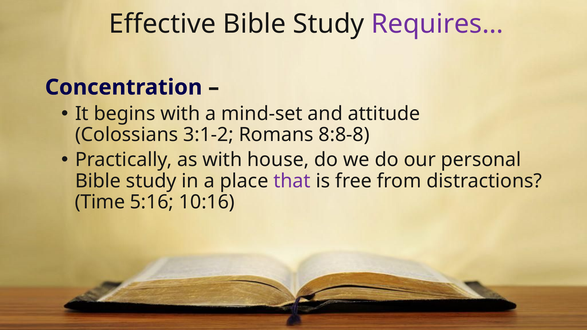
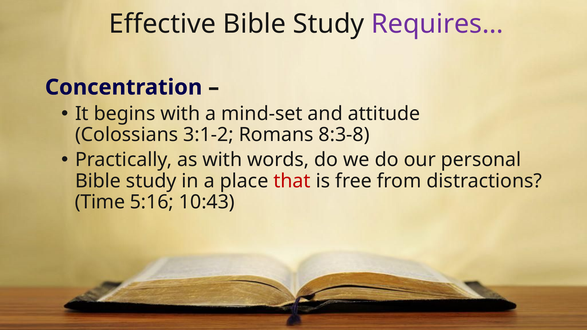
8:8-8: 8:8-8 -> 8:3-8 (344, 135)
house: house -> words (278, 160)
that colour: purple -> red (292, 181)
10:16: 10:16 -> 10:43 (207, 202)
